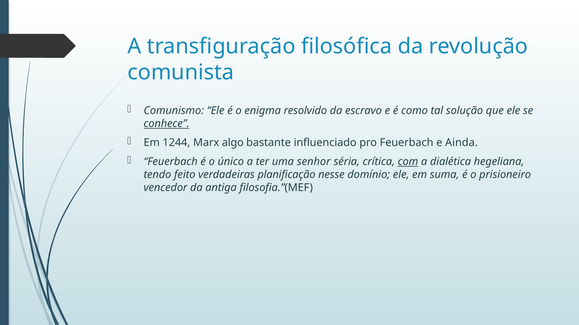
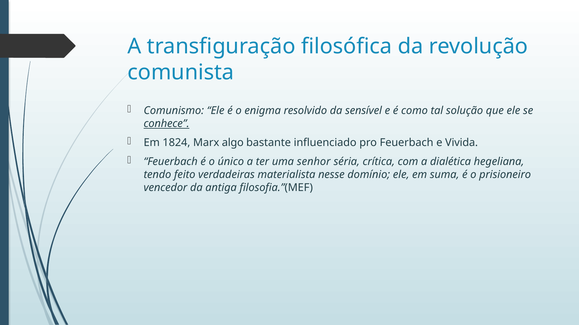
escravo: escravo -> sensível (364, 111)
1244: 1244 -> 1824 (176, 143)
Ainda: Ainda -> Vivida (462, 143)
com underline: present -> none (408, 162)
planificação: planificação -> materialista (286, 175)
